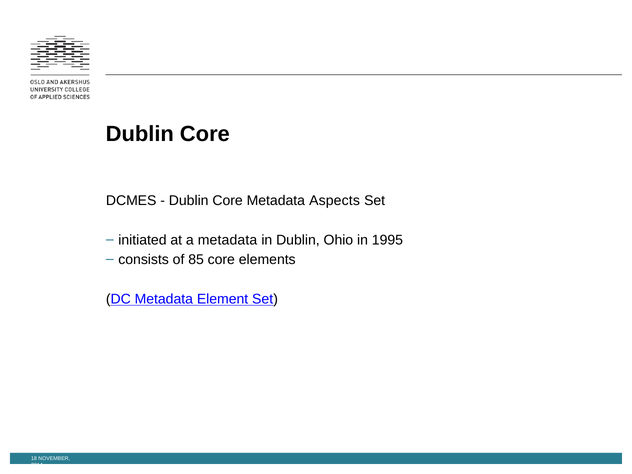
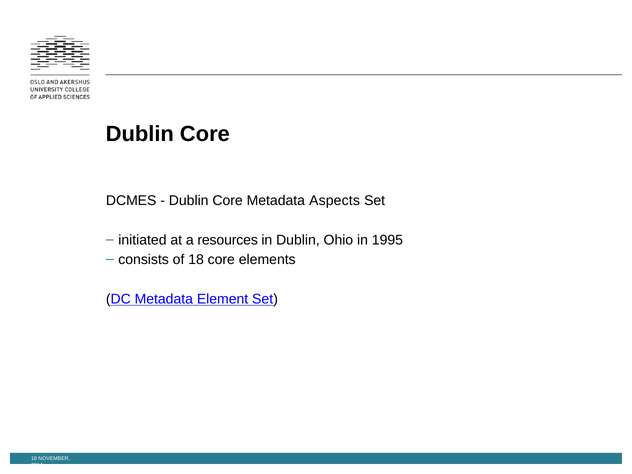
a metadata: metadata -> resources (228, 240)
of 85: 85 -> 18 (196, 260)
